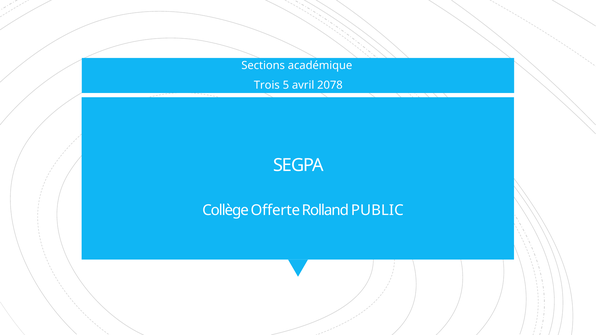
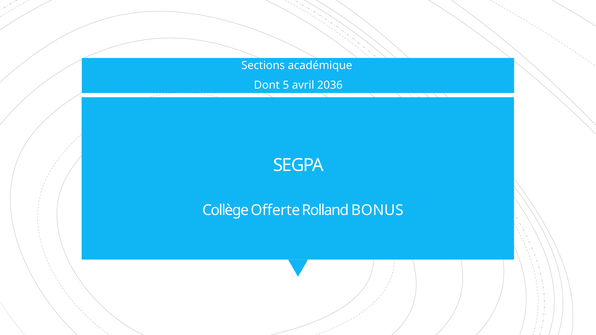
Trois: Trois -> Dont (267, 85)
2078: 2078 -> 2036 (330, 85)
PUBLIC: PUBLIC -> BONUS (377, 210)
